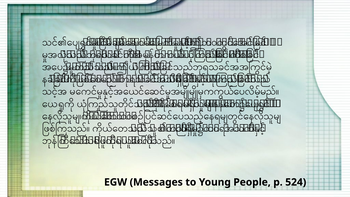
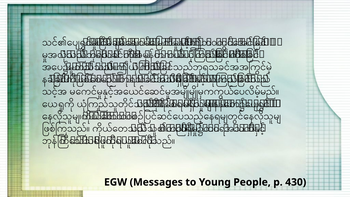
524: 524 -> 430 (296, 182)
